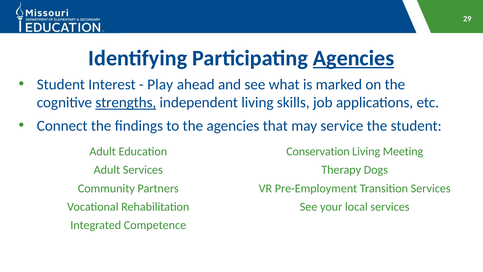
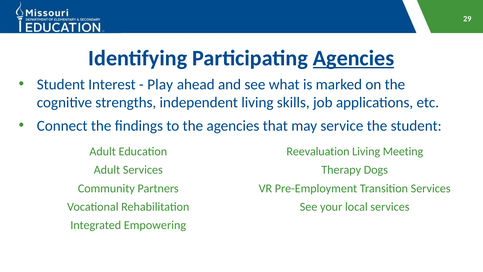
strengths underline: present -> none (126, 102)
Conservation: Conservation -> Reevaluation (318, 151)
Competence: Competence -> Empowering (155, 225)
